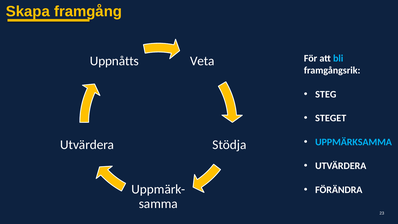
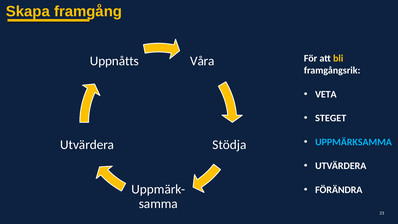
bli colour: light blue -> yellow (338, 58)
Veta: Veta -> Våra (202, 61)
STEG: STEG -> VETA (326, 94)
